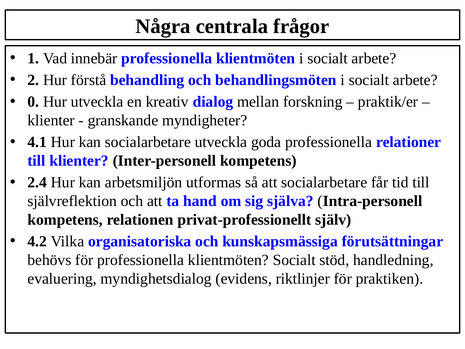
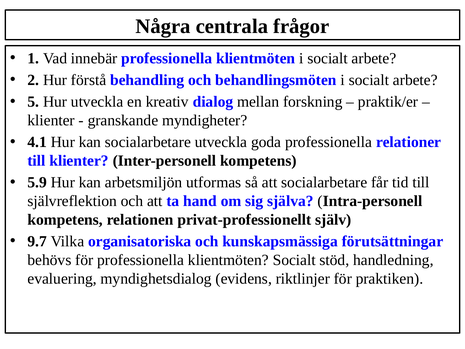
0: 0 -> 5 (33, 102)
2.4: 2.4 -> 5.9 (37, 182)
4.2: 4.2 -> 9.7 (37, 241)
